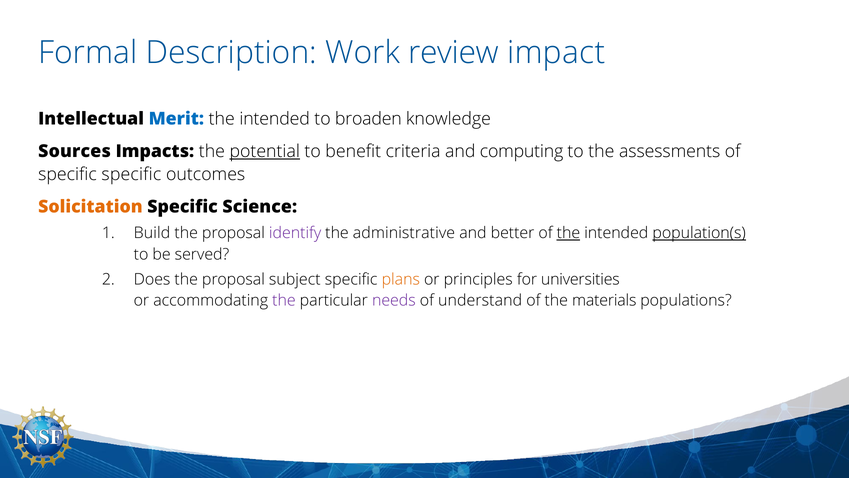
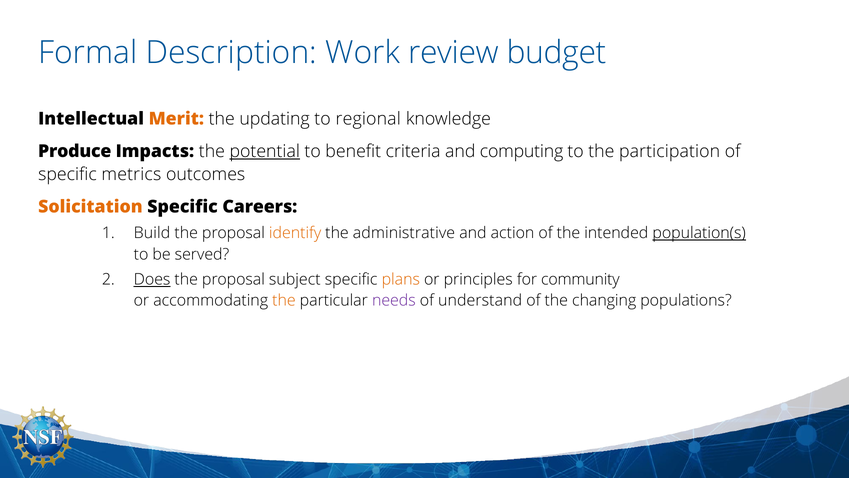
impact: impact -> budget (557, 53)
Merit colour: blue -> orange (176, 119)
intended: intended -> updating (275, 119)
broaden: broaden -> regional (368, 119)
Sources: Sources -> Produce (75, 151)
assessments: assessments -> participation (670, 151)
specific specific: specific -> metrics (131, 174)
Science: Science -> Careers (260, 207)
identify colour: purple -> orange (295, 233)
better: better -> action (513, 233)
the underline: present -> none (568, 233)
Does underline: none -> present (152, 279)
universities: universities -> community (580, 279)
the colour: purple -> orange (284, 300)
materials: materials -> changing (604, 300)
